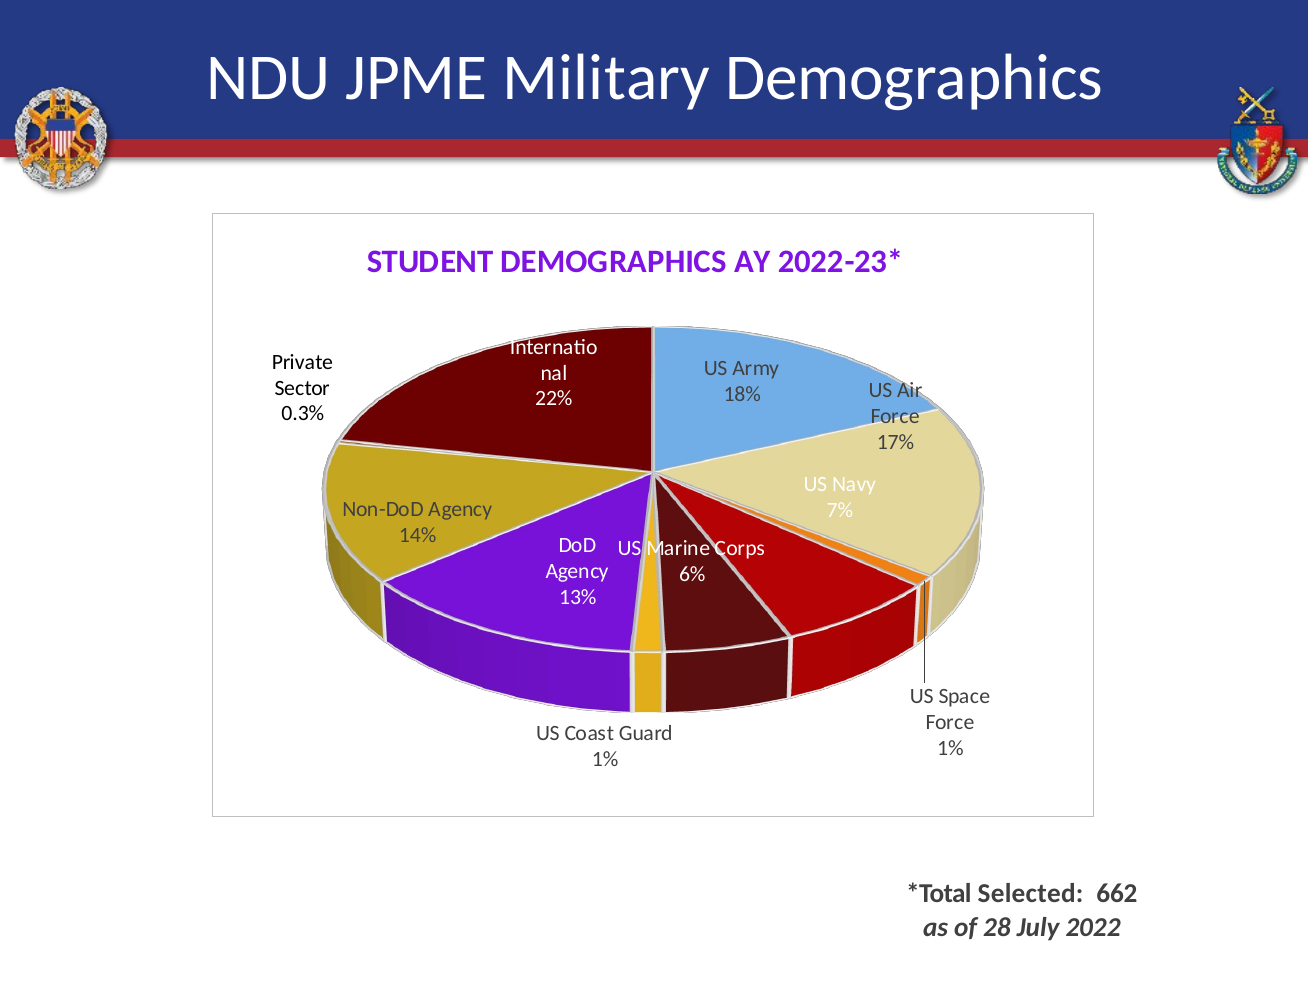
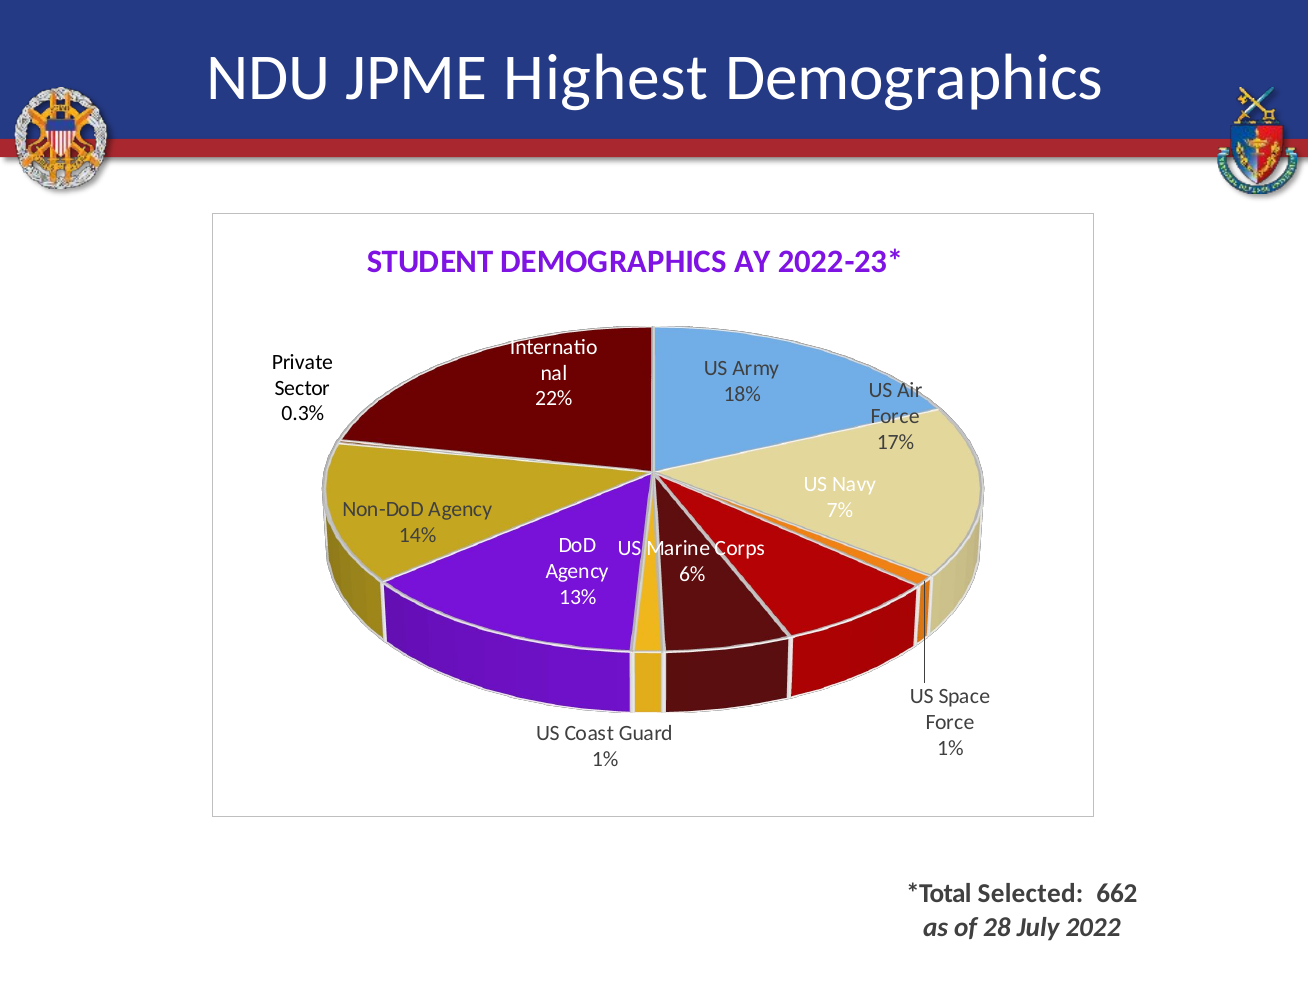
Military: Military -> Highest (606, 78)
